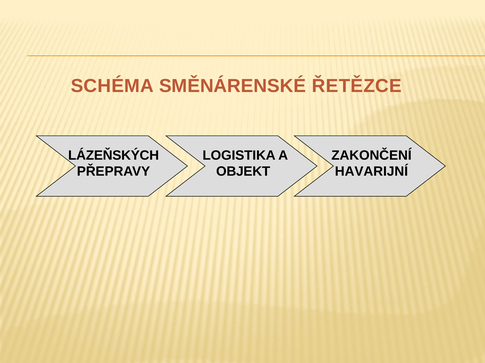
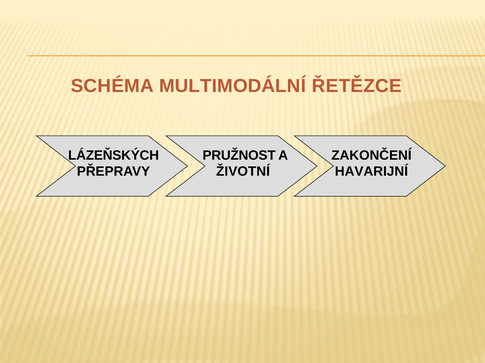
SMĚNÁRENSKÉ: SMĚNÁRENSKÉ -> MULTIMODÁLNÍ (232, 86)
LOGISTIKA: LOGISTIKA -> PRUŽNOST (239, 156)
OBJEKT: OBJEKT -> ŽIVOTNÍ (243, 172)
